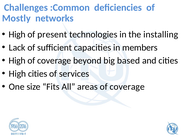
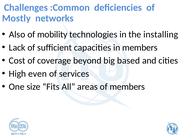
High: High -> Also (17, 34)
present: present -> mobility (52, 34)
High: High -> Cost (17, 60)
High cities: cities -> even (38, 73)
coverage: coverage -> members (127, 86)
